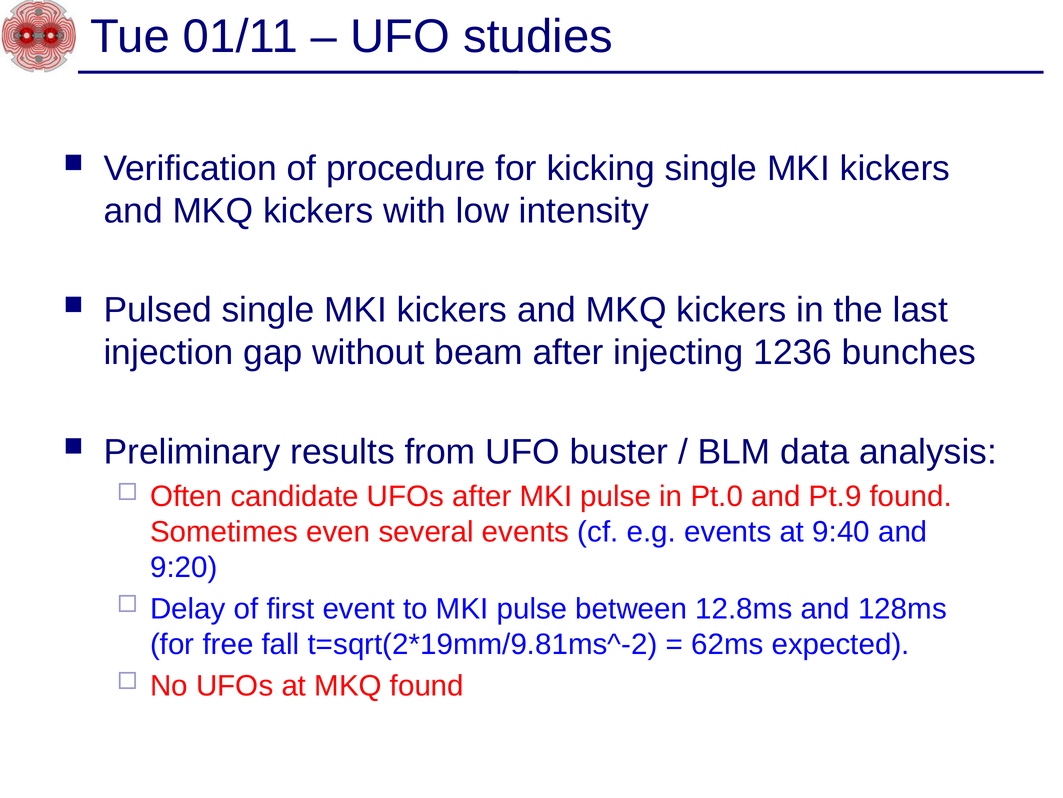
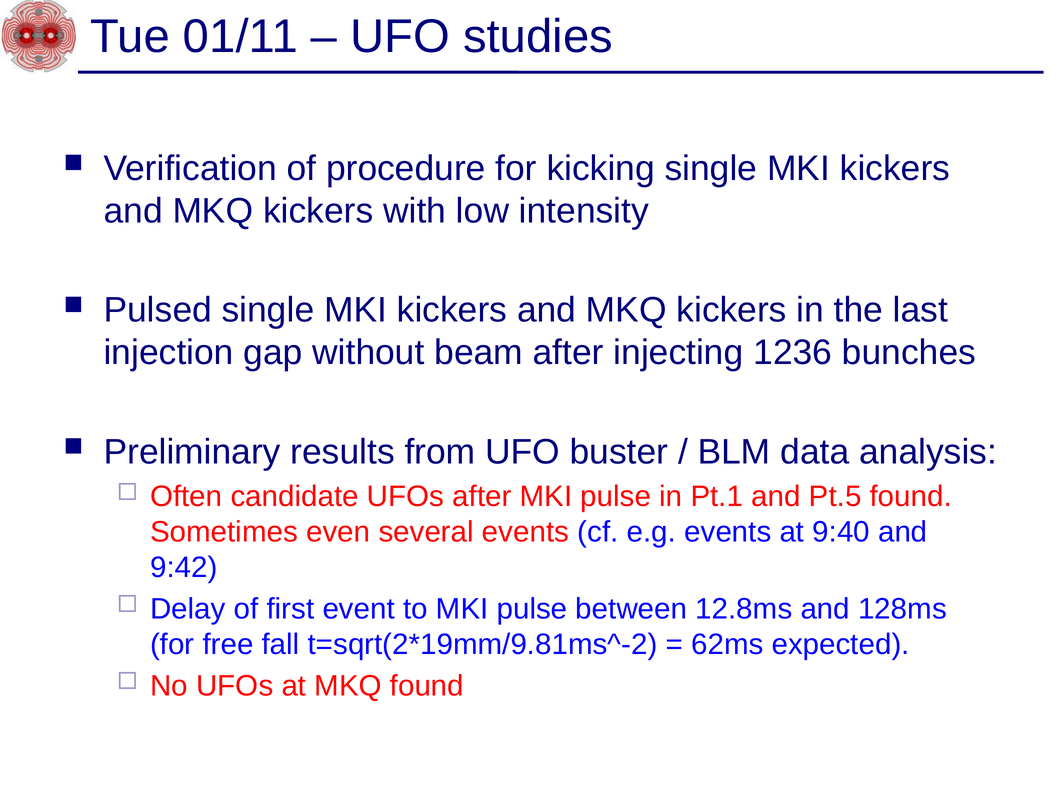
Pt.0: Pt.0 -> Pt.1 (717, 496)
Pt.9: Pt.9 -> Pt.5 (835, 496)
9:20: 9:20 -> 9:42 (184, 567)
